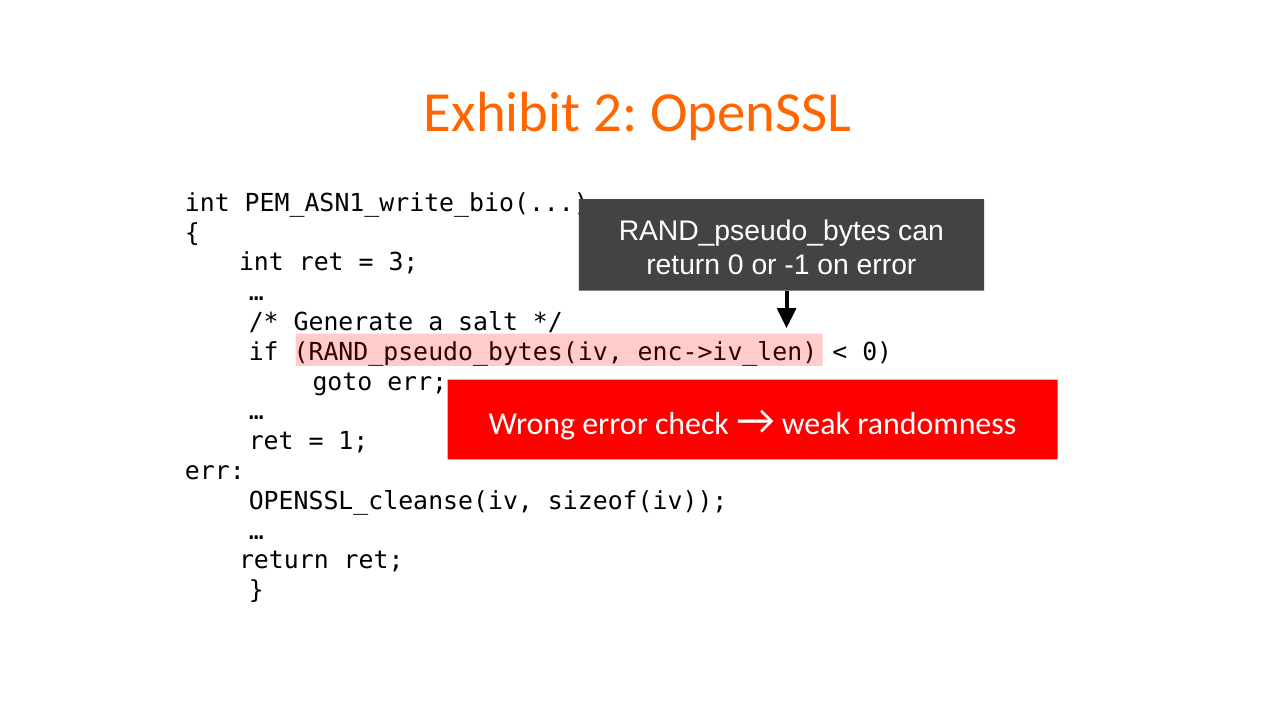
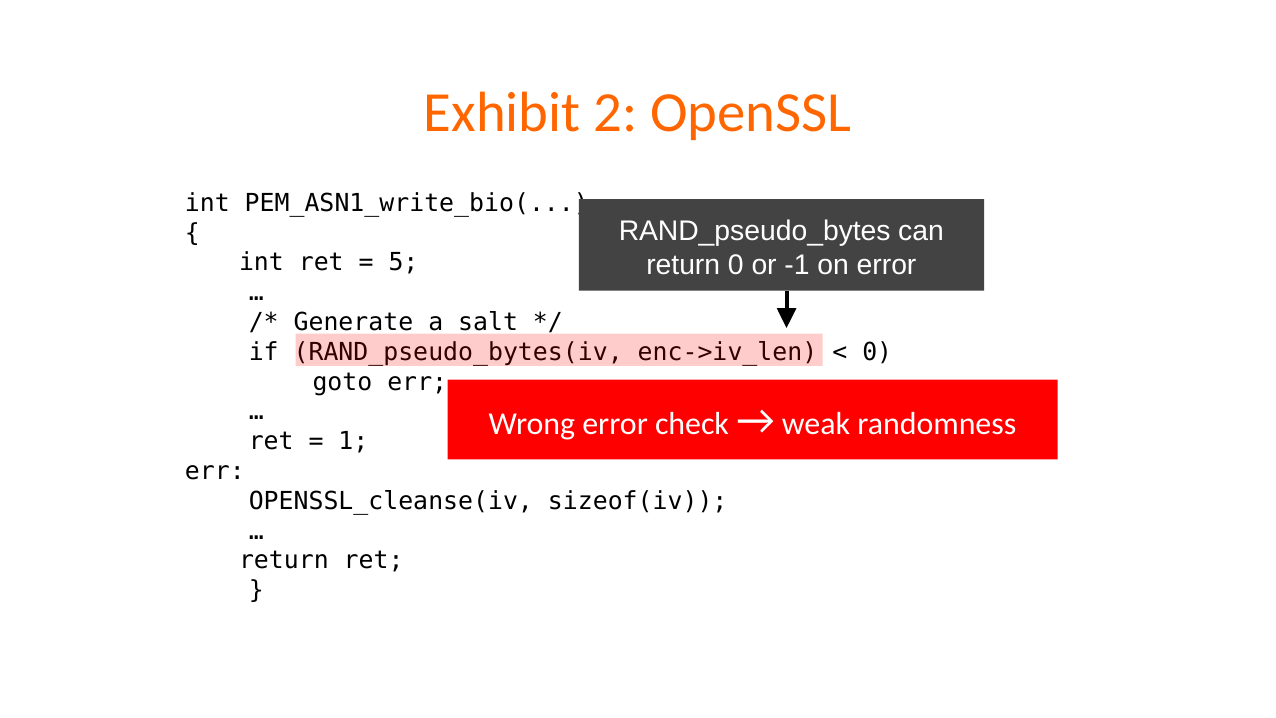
3: 3 -> 5 (404, 263)
